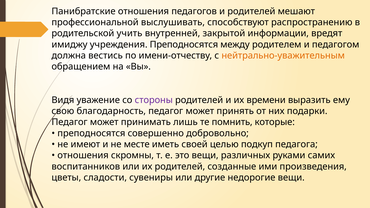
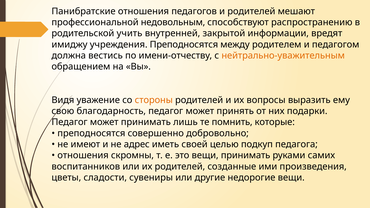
выслушивать: выслушивать -> недовольным (173, 22)
стороны colour: purple -> orange (154, 100)
времени: времени -> вопросы (266, 100)
месте: месте -> адрес (137, 144)
вещи различных: различных -> принимать (246, 156)
